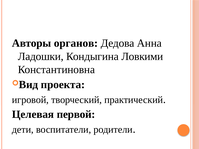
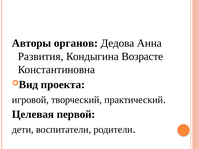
Ладошки: Ладошки -> Развития (41, 56)
Ловкими: Ловкими -> Возрасте (142, 56)
